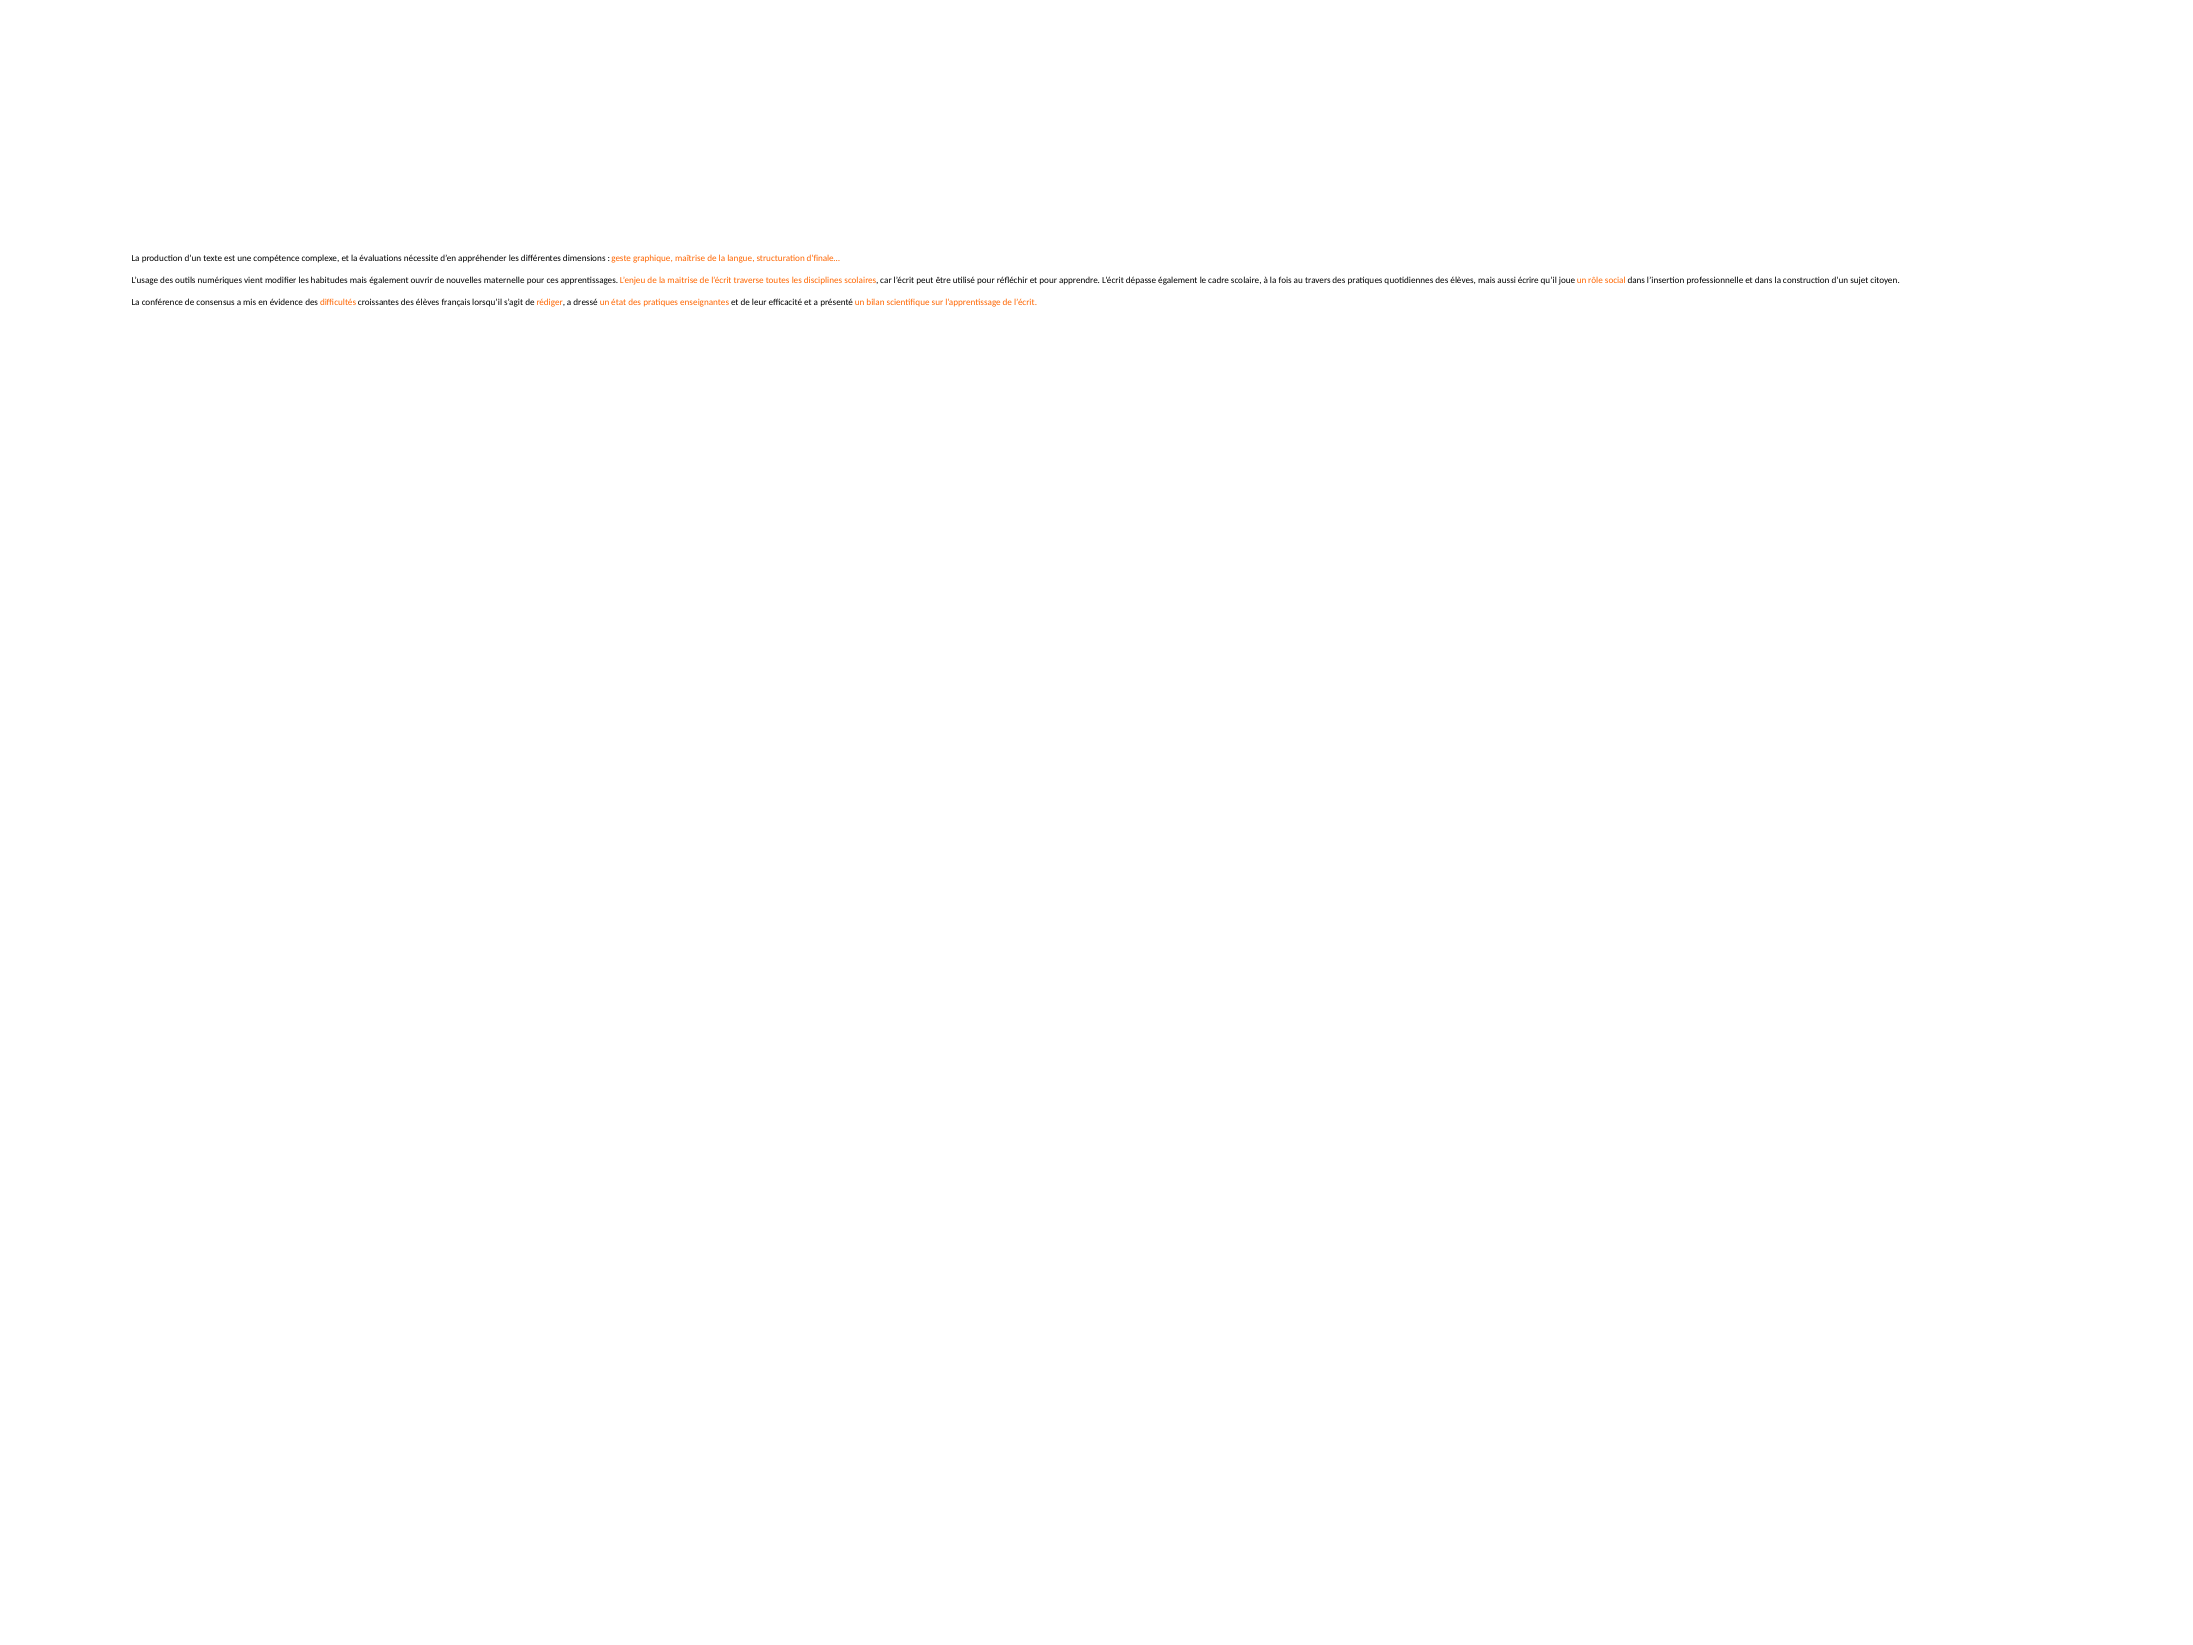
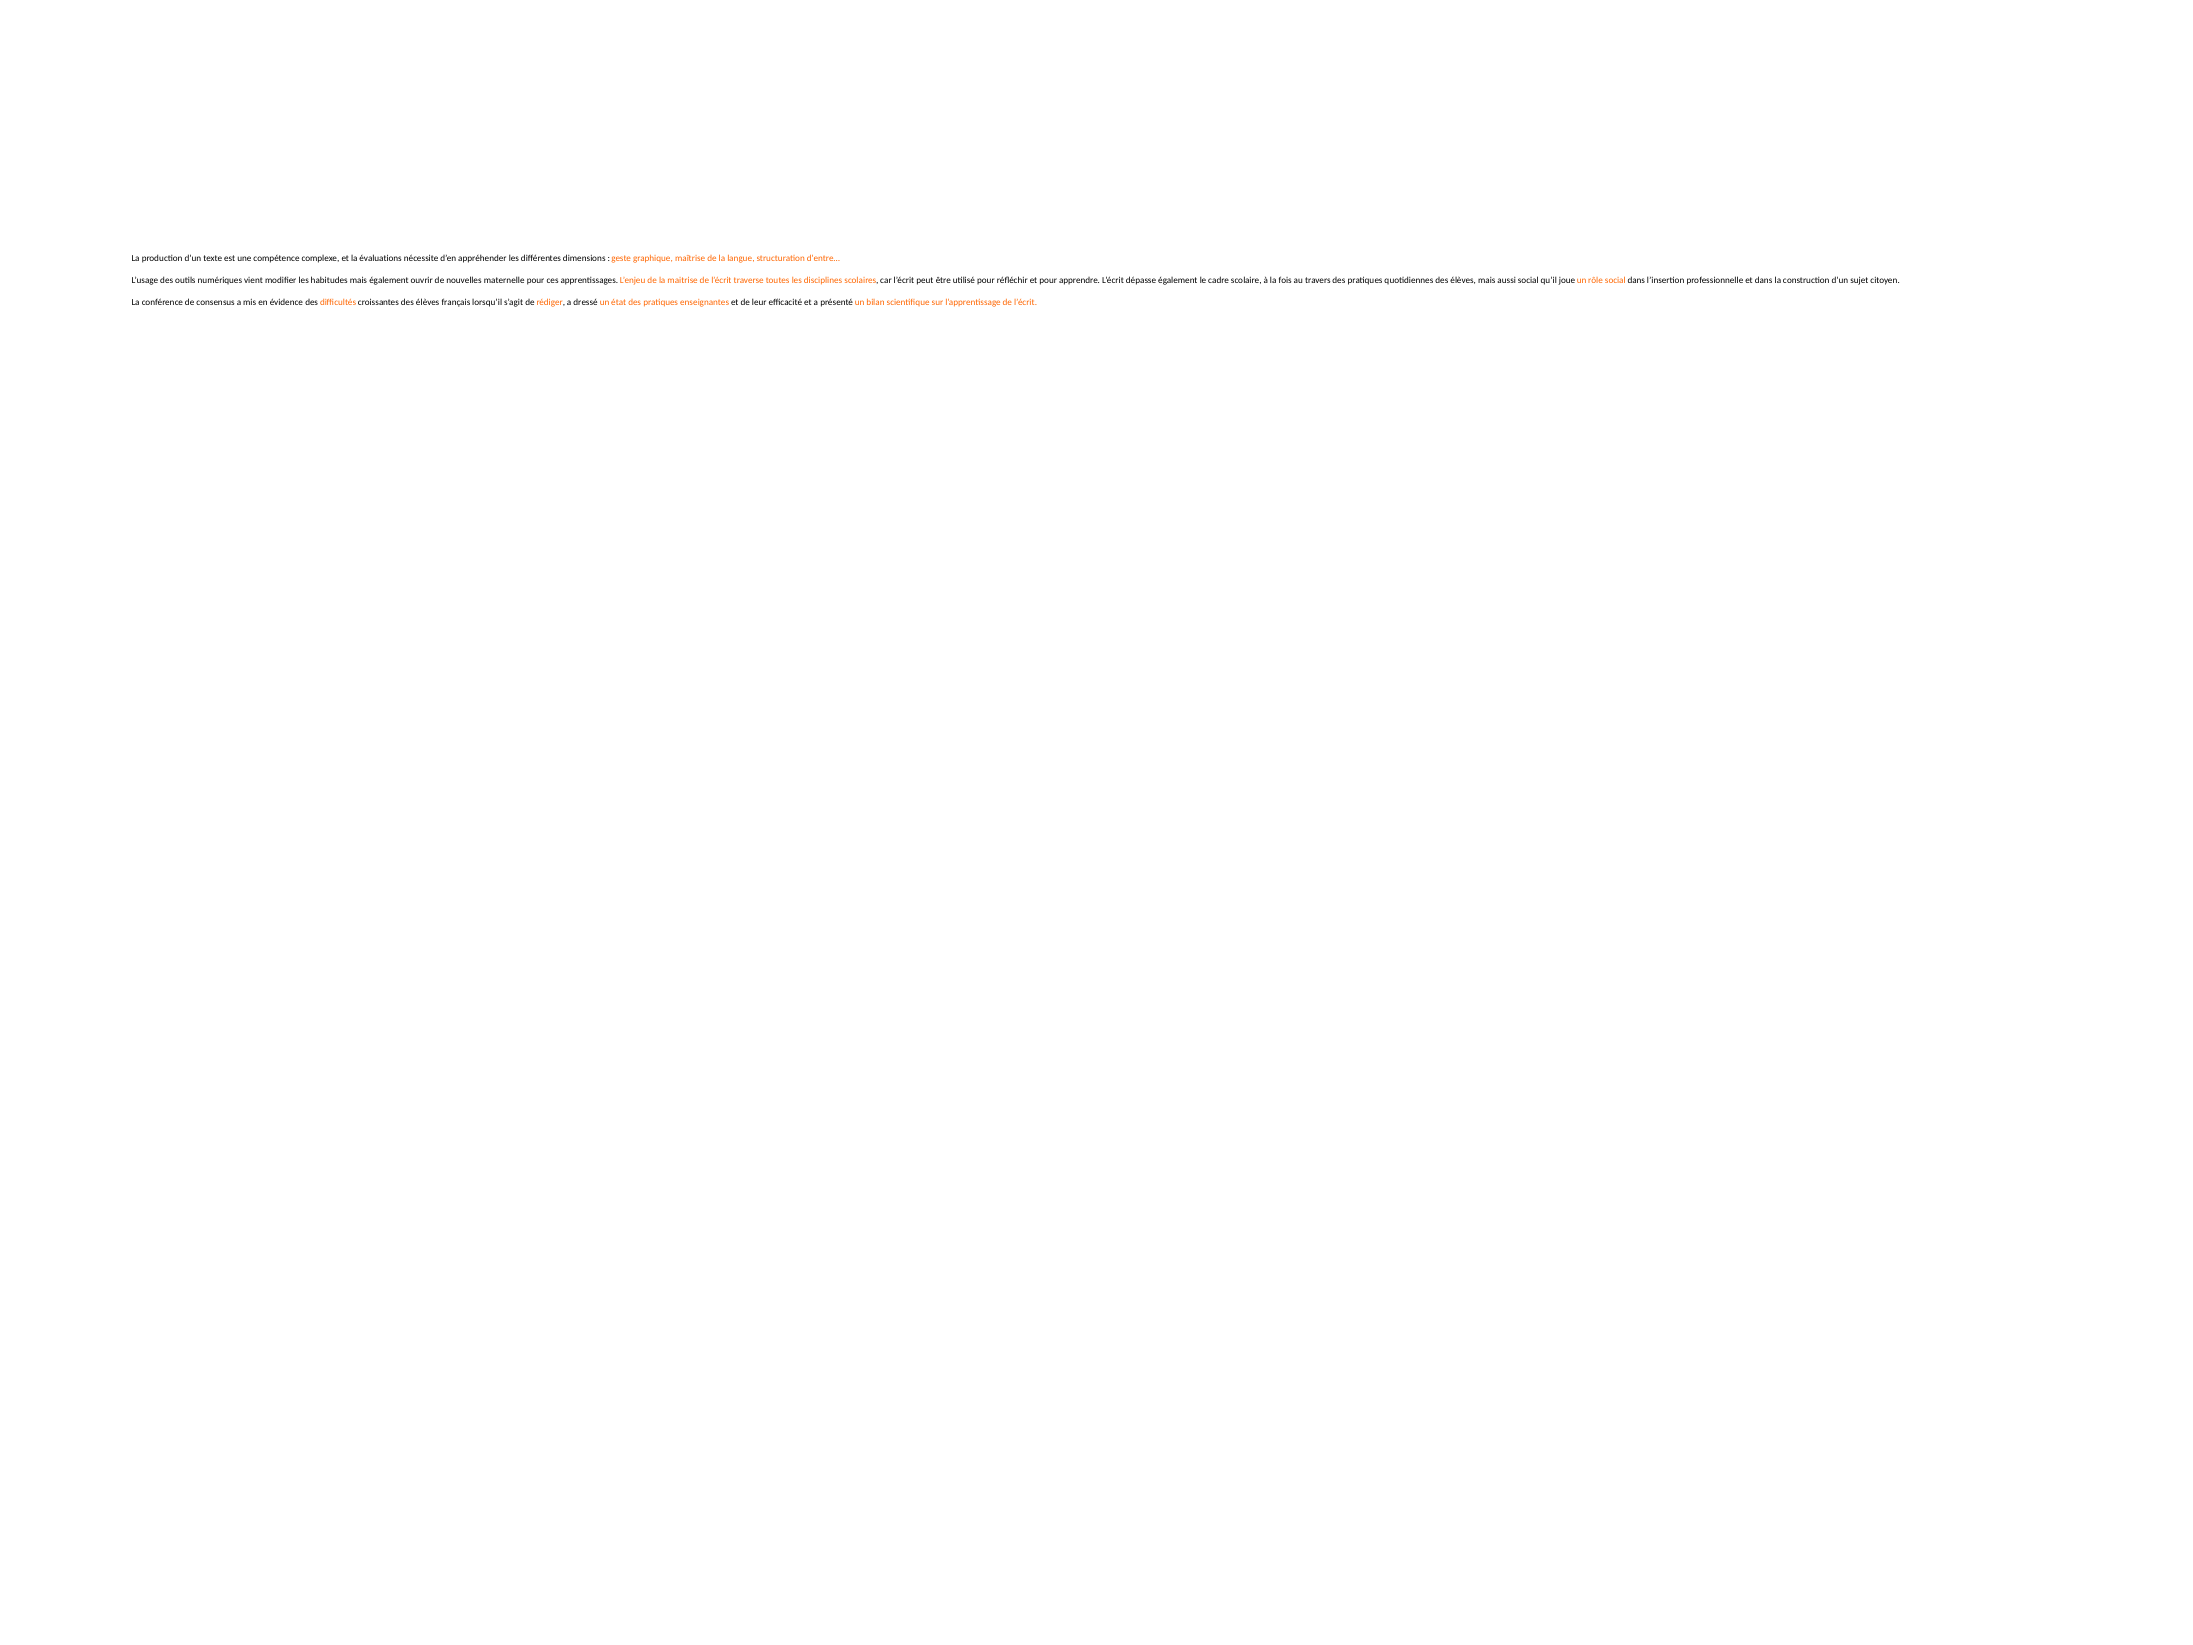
d’finale…: d’finale… -> d’entre… (823, 258)
aussi écrire: écrire -> social (1528, 280)
